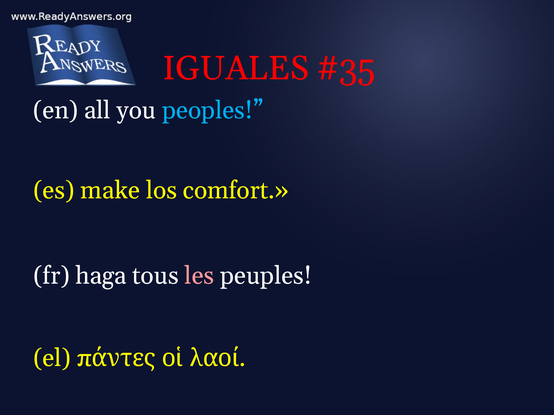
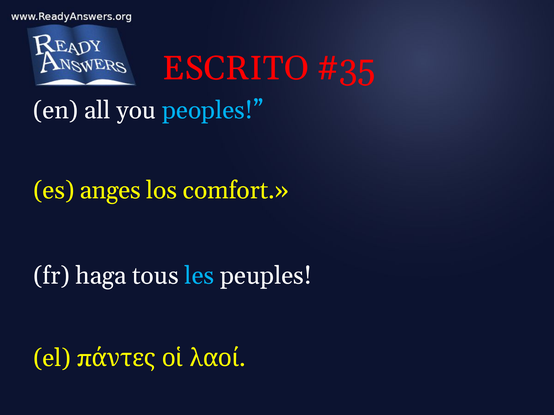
IGUALES: IGUALES -> ESCRITO (236, 68)
make: make -> anges (110, 191)
les colour: pink -> light blue (199, 276)
